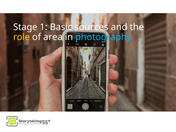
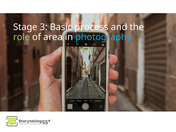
1: 1 -> 3 (44, 27)
sources: sources -> process (91, 27)
role colour: yellow -> light green (22, 37)
